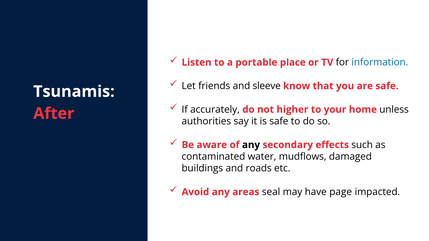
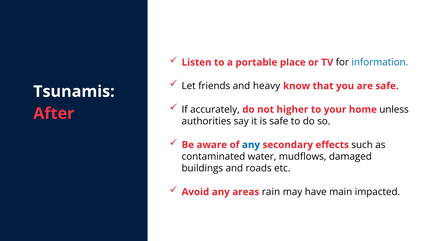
sleeve: sleeve -> heavy (267, 86)
any colour: black -> blue (251, 145)
seal: seal -> rain (271, 192)
page: page -> main (341, 192)
